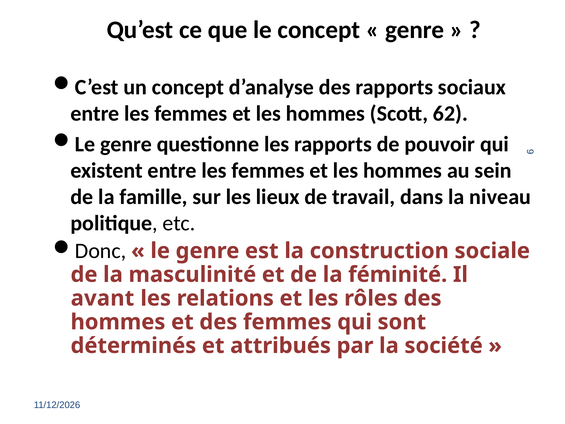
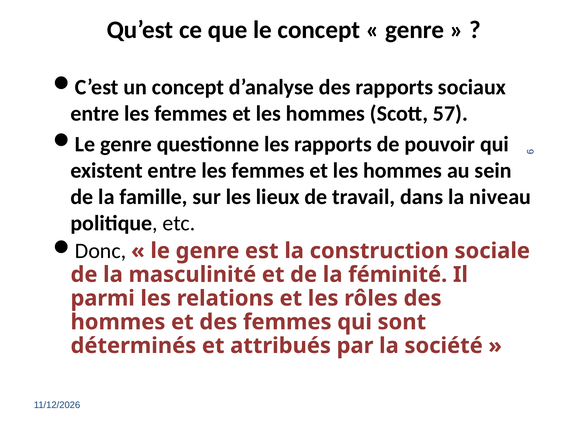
62: 62 -> 57 (450, 113)
avant: avant -> parmi (103, 298)
